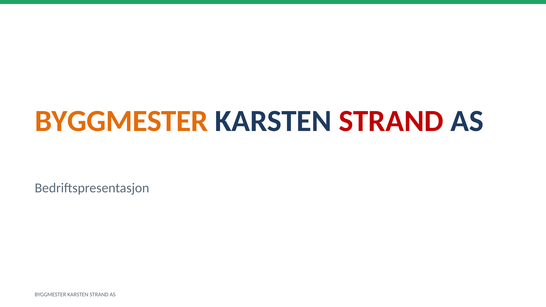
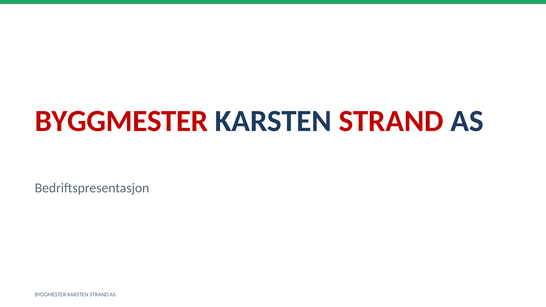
BYGGMESTER colour: orange -> red (121, 121)
